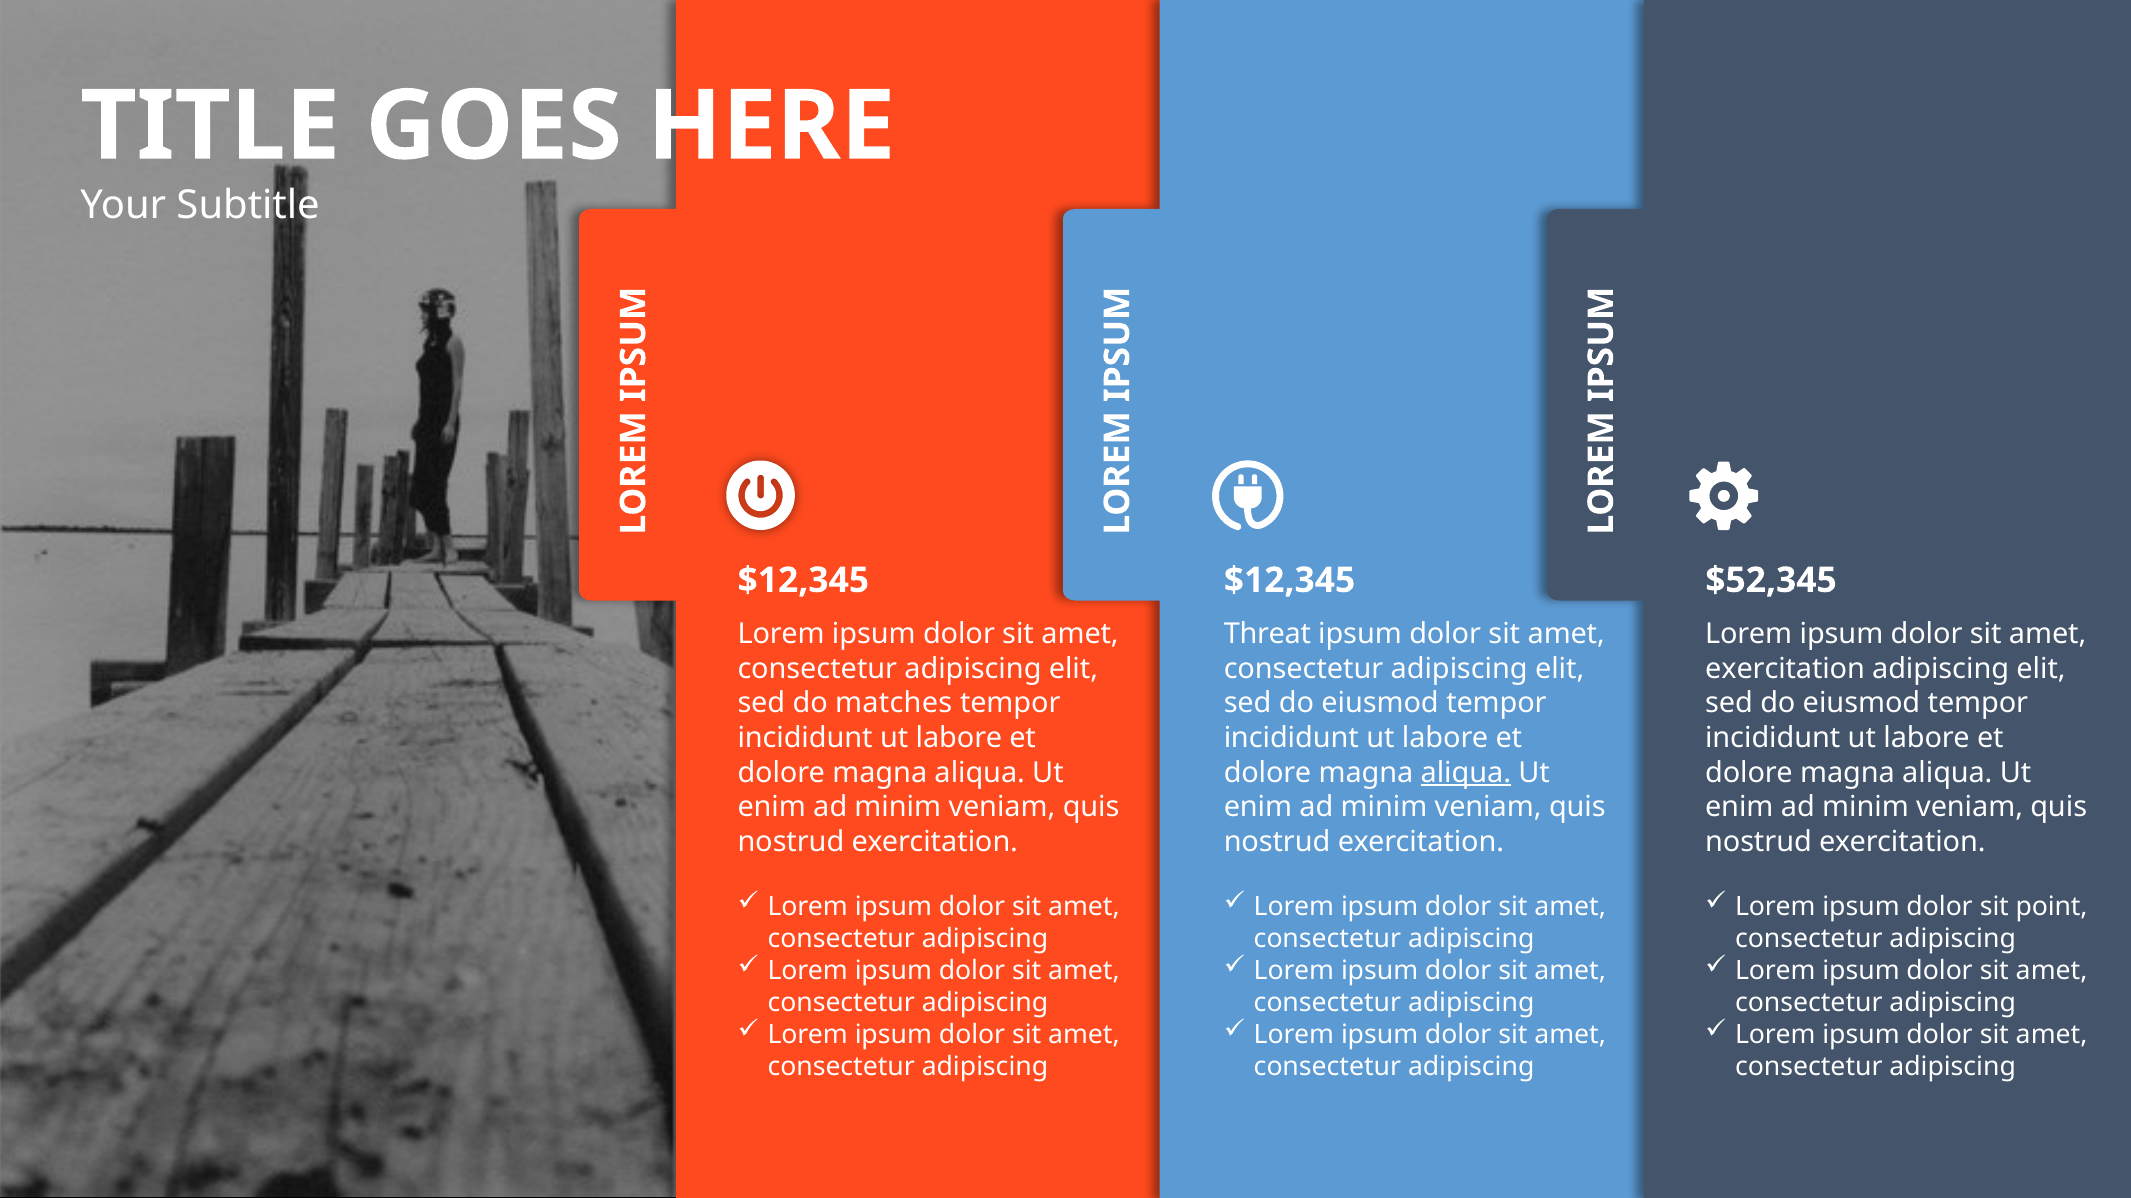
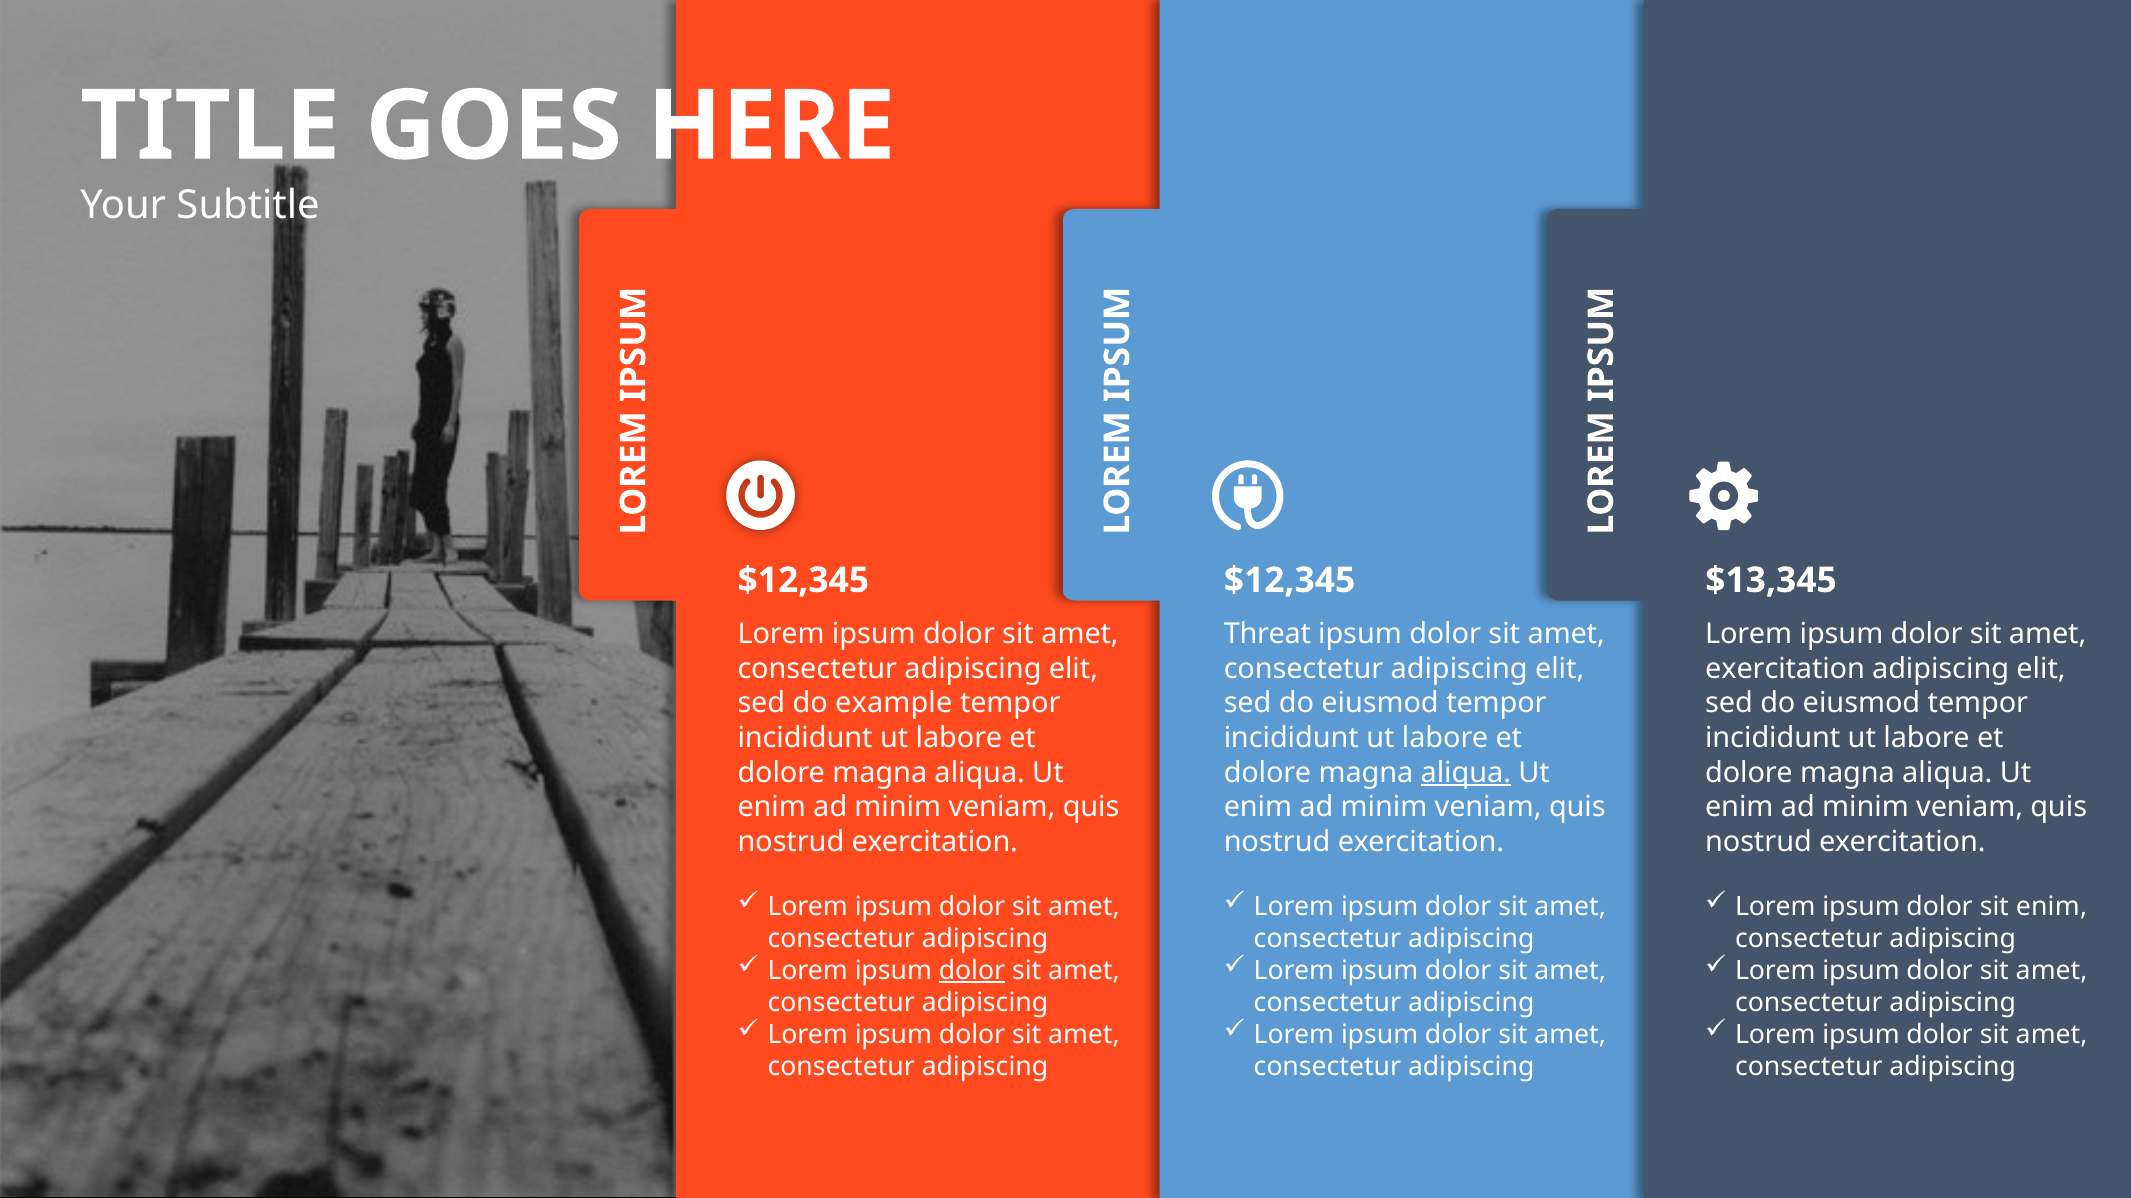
$52,345: $52,345 -> $13,345 (1771, 581)
matches: matches -> example (894, 704)
sit point: point -> enim (2051, 907)
dolor underline: none -> present (972, 971)
